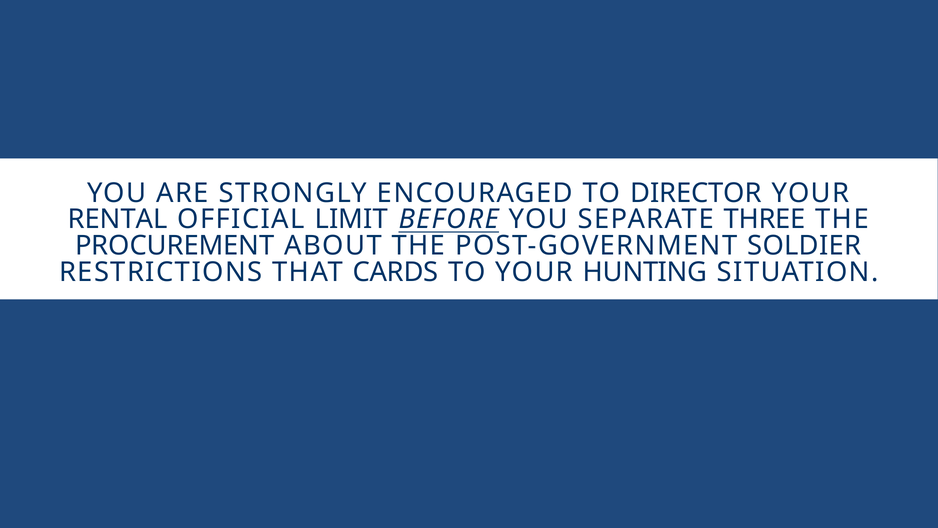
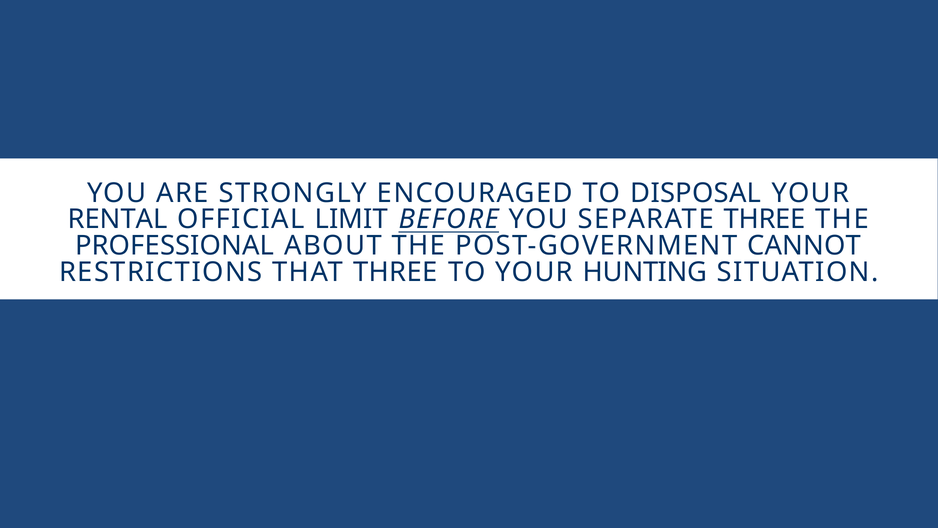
DIRECTOR: DIRECTOR -> DISPOSAL (696, 193)
PROCUREMENT: PROCUREMENT -> PROFESSIONAL (175, 246)
SOLDIER: SOLDIER -> CANNOT (804, 246)
THAT CARDS: CARDS -> THREE (395, 272)
